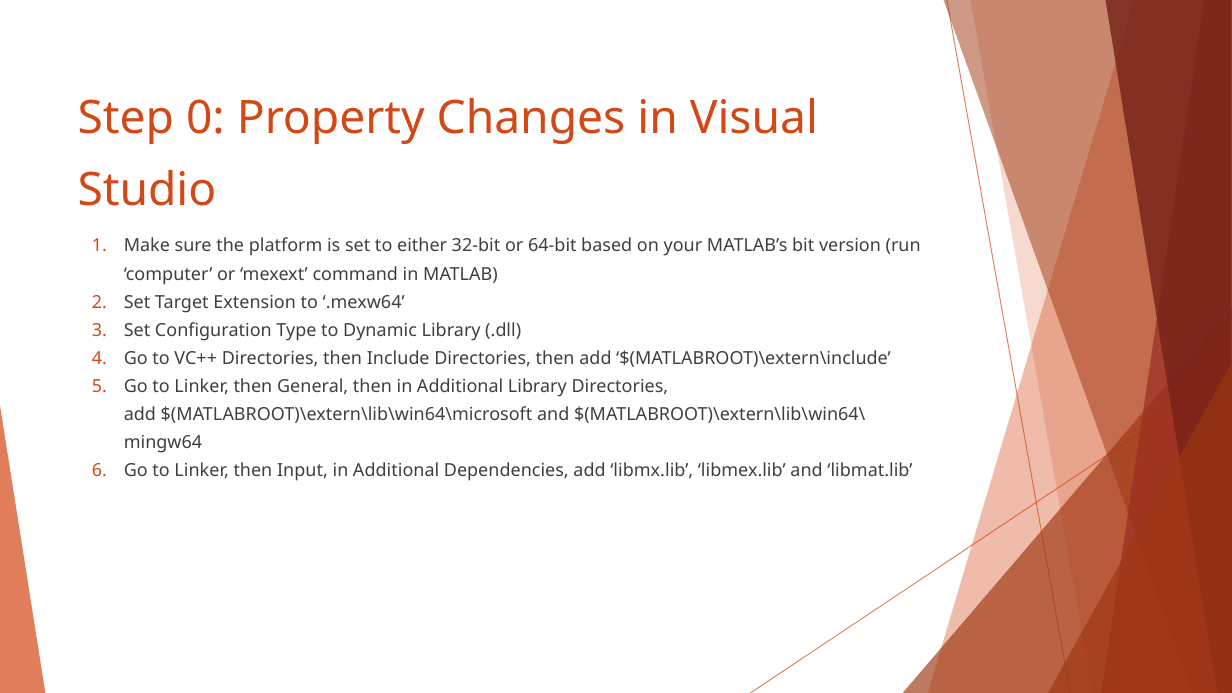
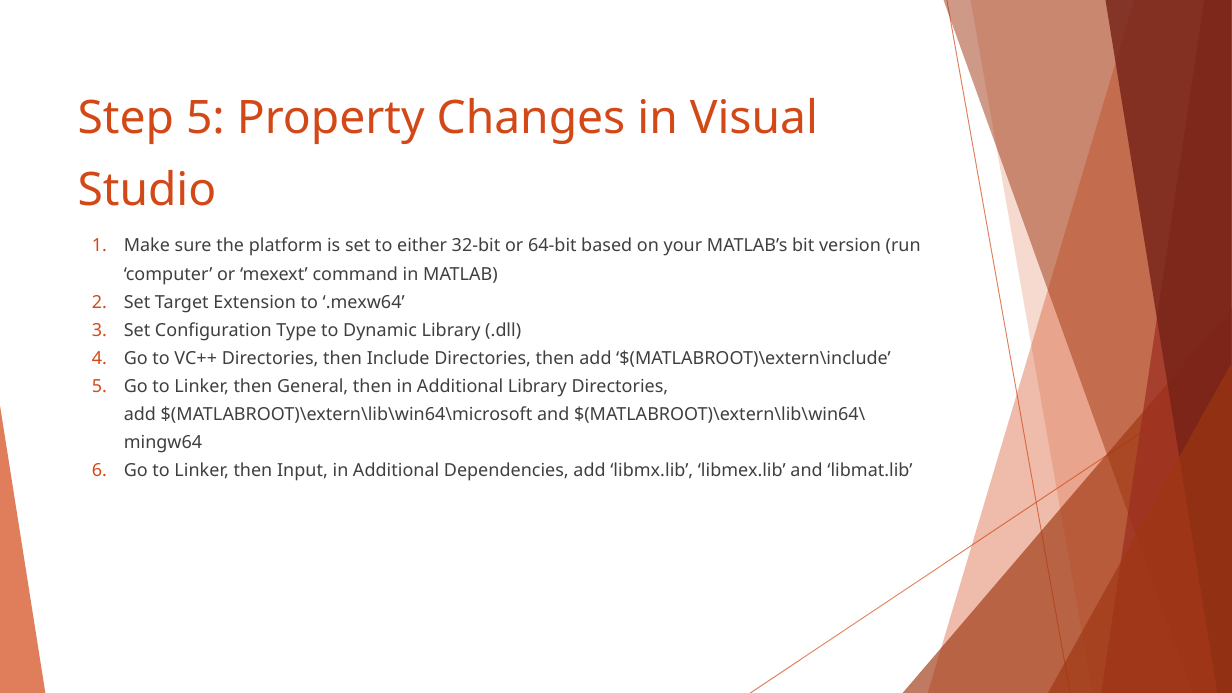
Step 0: 0 -> 5 (205, 118)
